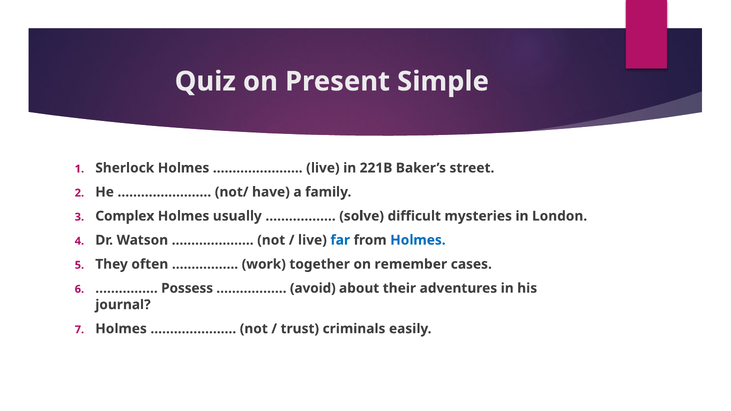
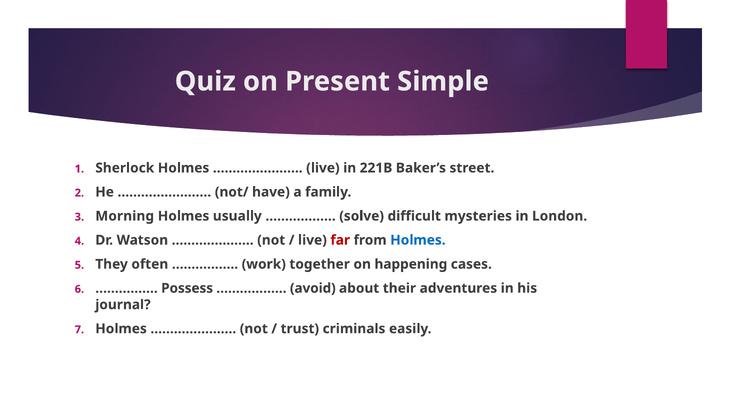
Complex: Complex -> Morning (125, 216)
far colour: blue -> red (340, 240)
remember: remember -> happening (411, 264)
